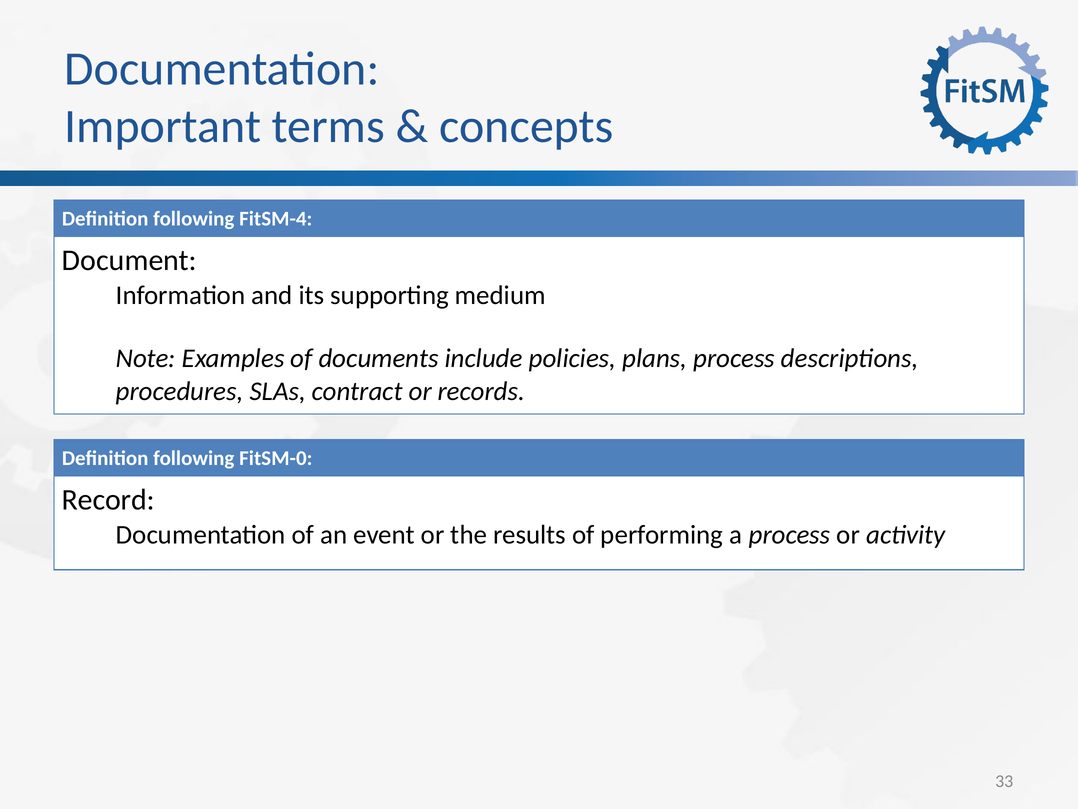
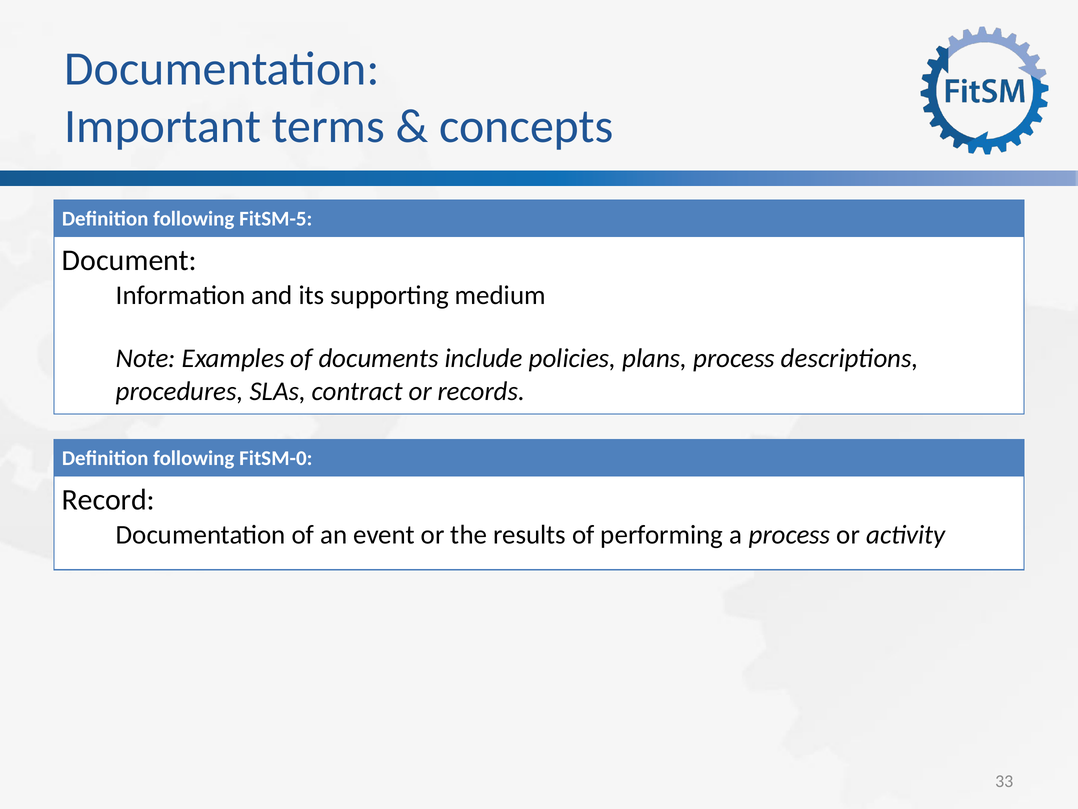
FitSM-4: FitSM-4 -> FitSM-5 (276, 218)
